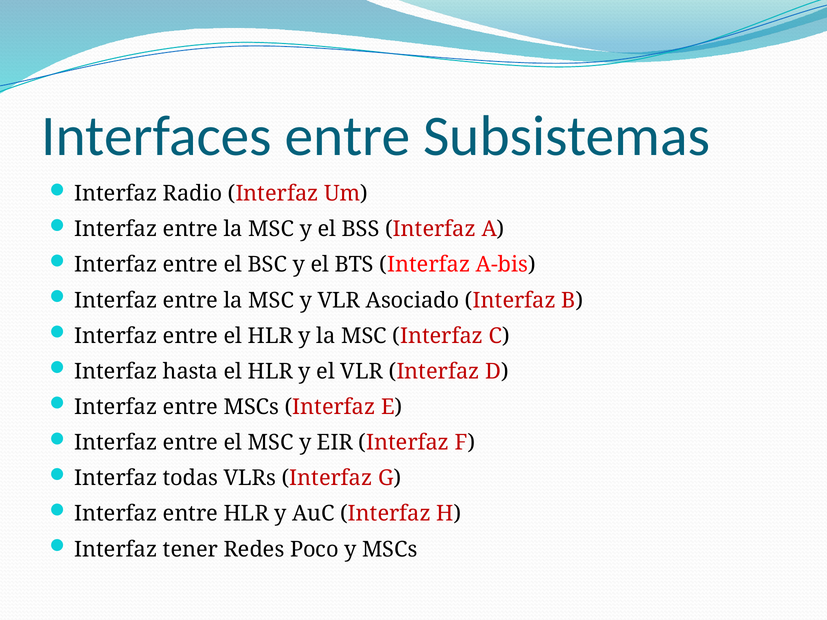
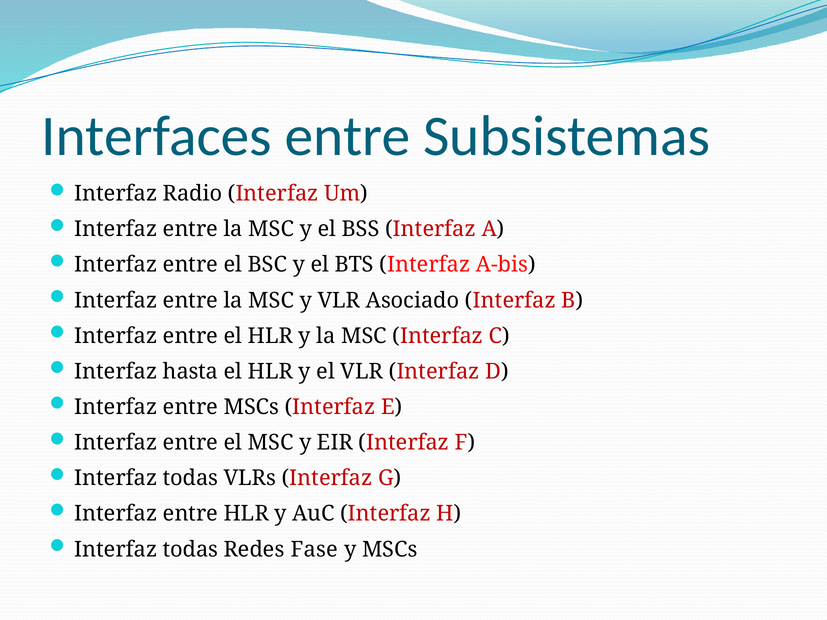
tener: tener -> todas (191, 550)
Poco: Poco -> Fase (314, 550)
